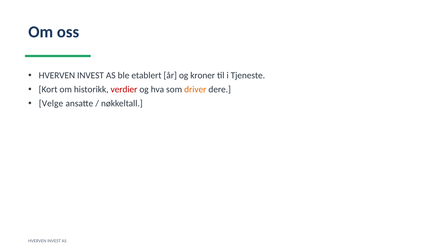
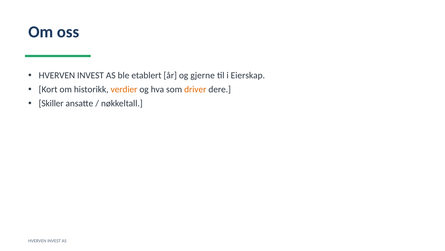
kroner: kroner -> gjerne (203, 75)
Tjeneste: Tjeneste -> Eierskap (248, 75)
verdier colour: red -> orange (124, 89)
Velge: Velge -> Skiller (51, 103)
